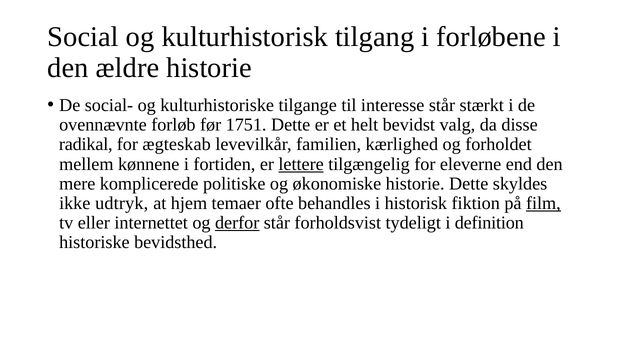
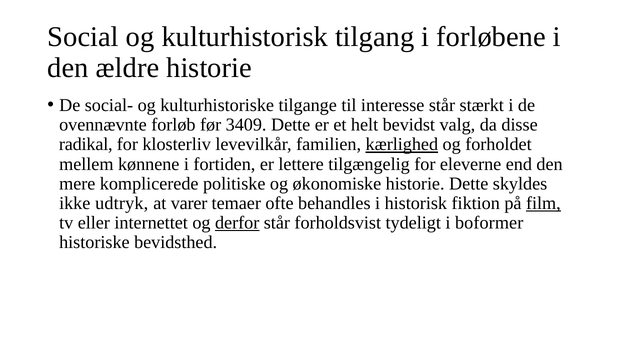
1751: 1751 -> 3409 (246, 125)
ægteskab: ægteskab -> klosterliv (177, 145)
kærlighed underline: none -> present (402, 145)
lettere underline: present -> none (301, 164)
hjem: hjem -> varer (189, 203)
definition: definition -> boformer (489, 223)
